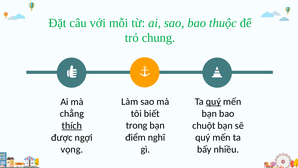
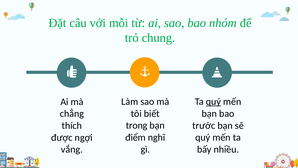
thuộc: thuộc -> nhóm (223, 23)
chuột: chuột -> trước (204, 125)
thích underline: present -> none (72, 125)
vọng: vọng -> vắng (72, 149)
